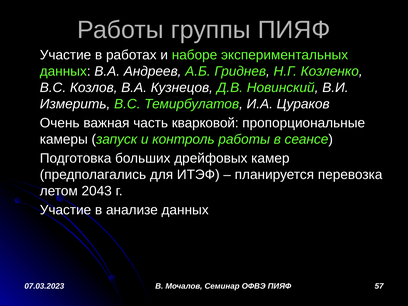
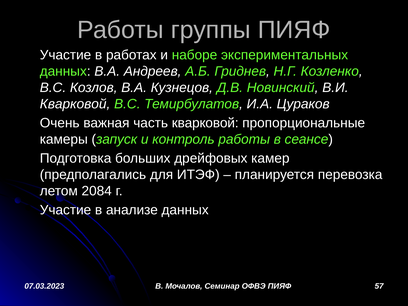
Измерить: Измерить -> Кварковой (75, 104)
2043: 2043 -> 2084 (97, 191)
